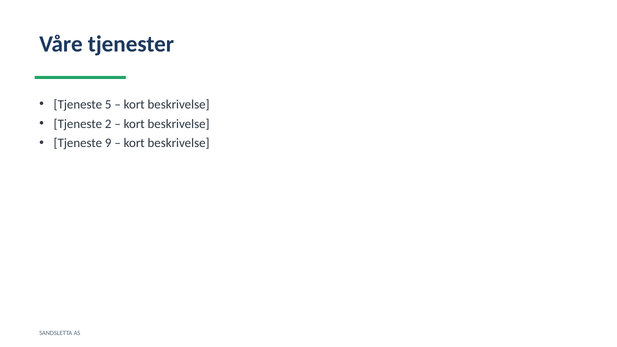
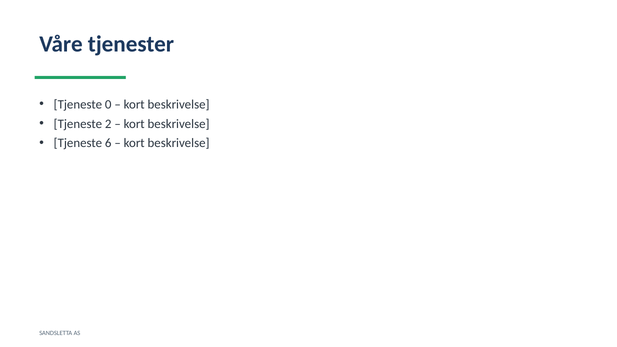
5: 5 -> 0 (108, 105)
9: 9 -> 6 (108, 143)
